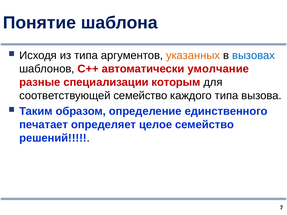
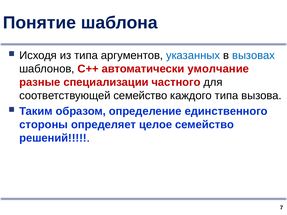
указанных colour: orange -> blue (193, 56)
которым: которым -> частного (176, 82)
печатает: печатает -> стороны (44, 125)
